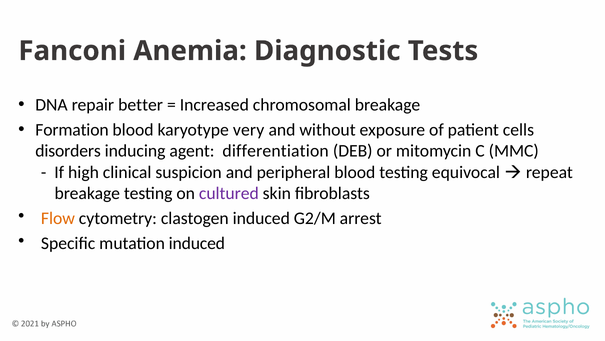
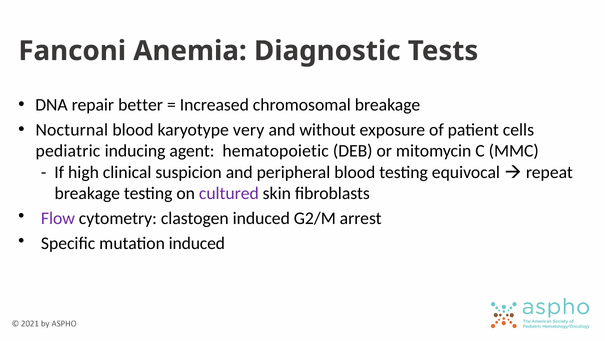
Formation: Formation -> Nocturnal (72, 130)
disorders: disorders -> pediatric (68, 151)
differentiation: differentiation -> hematopoietic (276, 151)
Flow colour: orange -> purple (58, 218)
